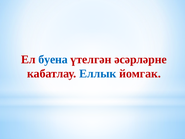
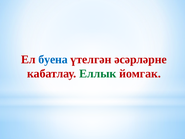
Еллык colour: blue -> green (98, 73)
